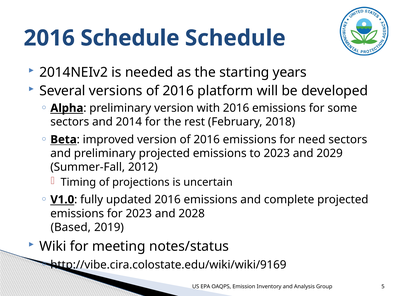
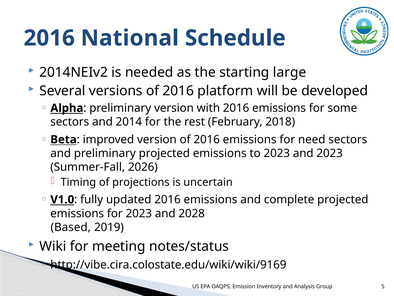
2016 Schedule: Schedule -> National (130, 38)
years: years -> large (290, 72)
and 2029: 2029 -> 2023 (330, 153)
2012: 2012 -> 2026 (143, 167)
